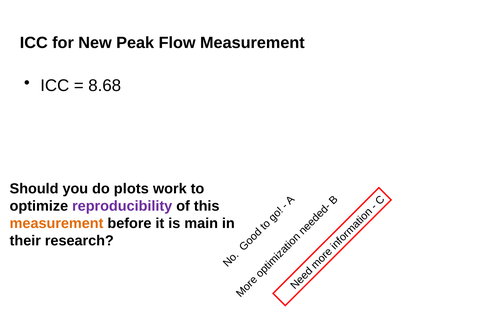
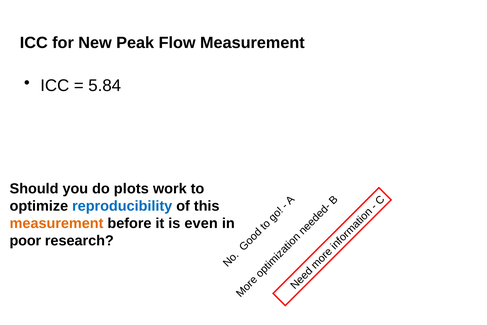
8.68: 8.68 -> 5.84 (105, 86)
reproducibility colour: purple -> blue (122, 206)
main: main -> even (201, 223)
their: their -> poor (25, 241)
